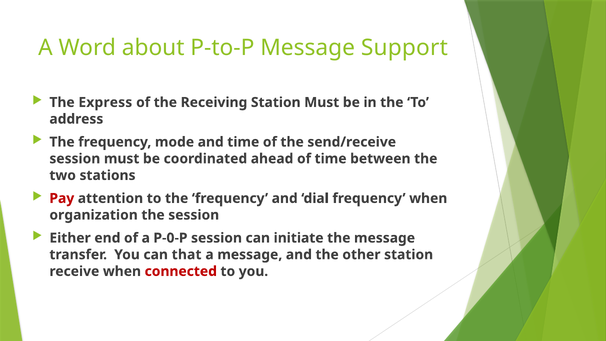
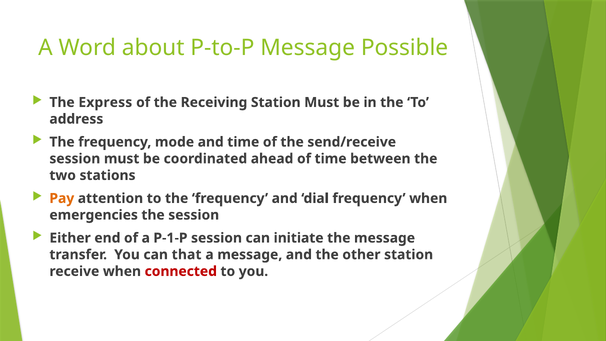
Support: Support -> Possible (404, 48)
Pay colour: red -> orange (62, 198)
organization: organization -> emergencies (94, 215)
P-0-P: P-0-P -> P-1-P (170, 238)
